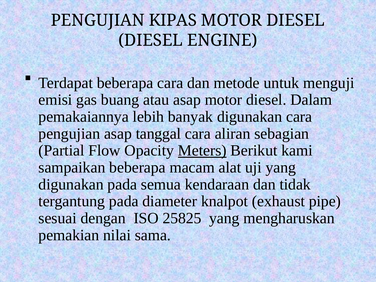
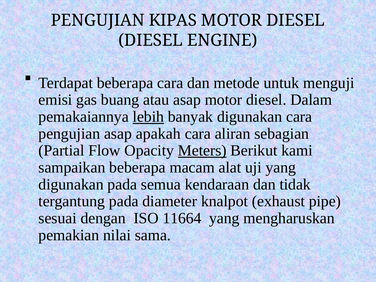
lebih underline: none -> present (148, 117)
tanggal: tanggal -> apakah (158, 134)
25825: 25825 -> 11664 (182, 218)
